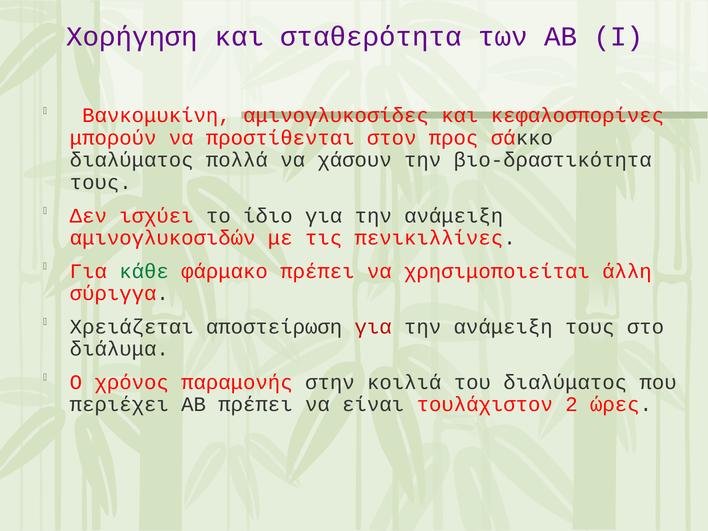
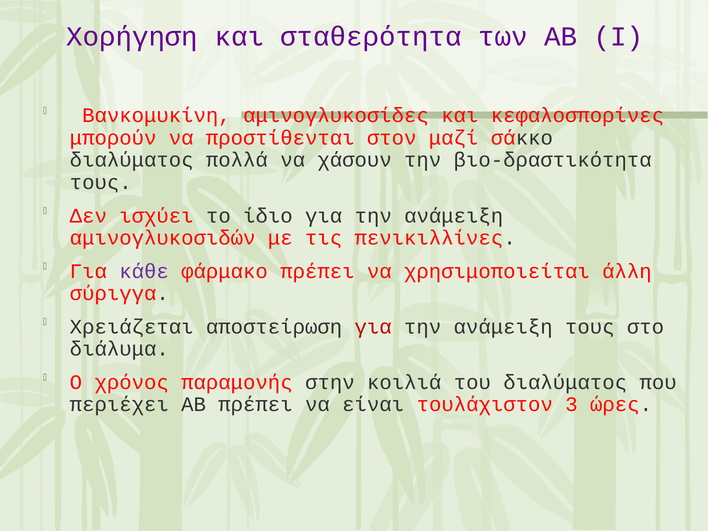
προς: προς -> μαζί (454, 138)
κάθε colour: green -> purple (144, 271)
2: 2 -> 3 (571, 405)
